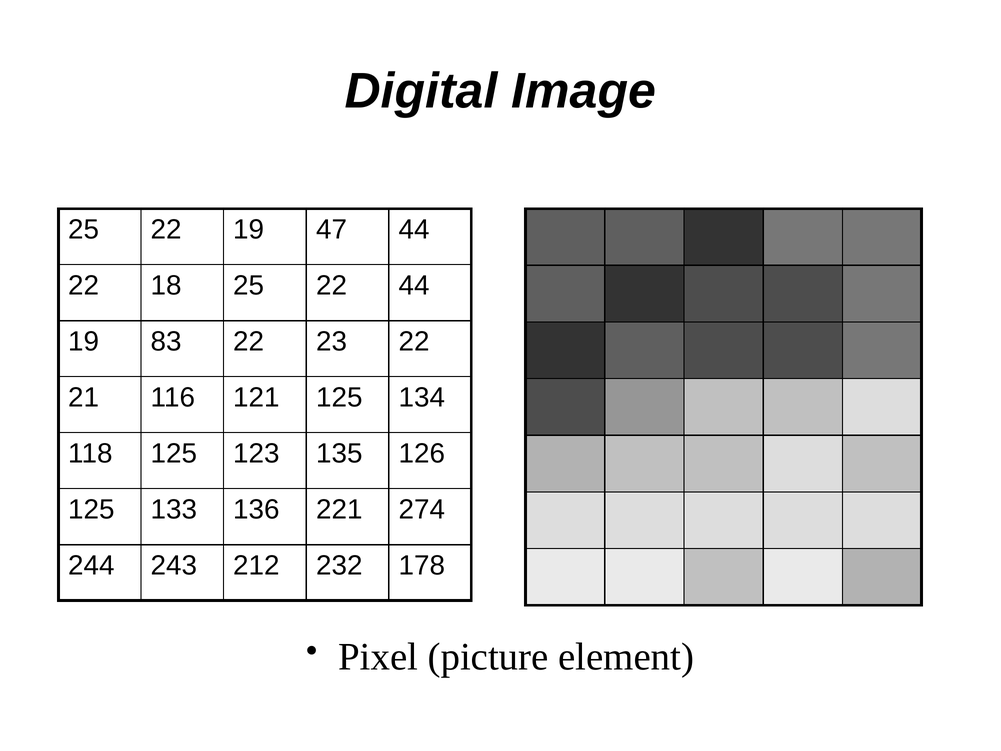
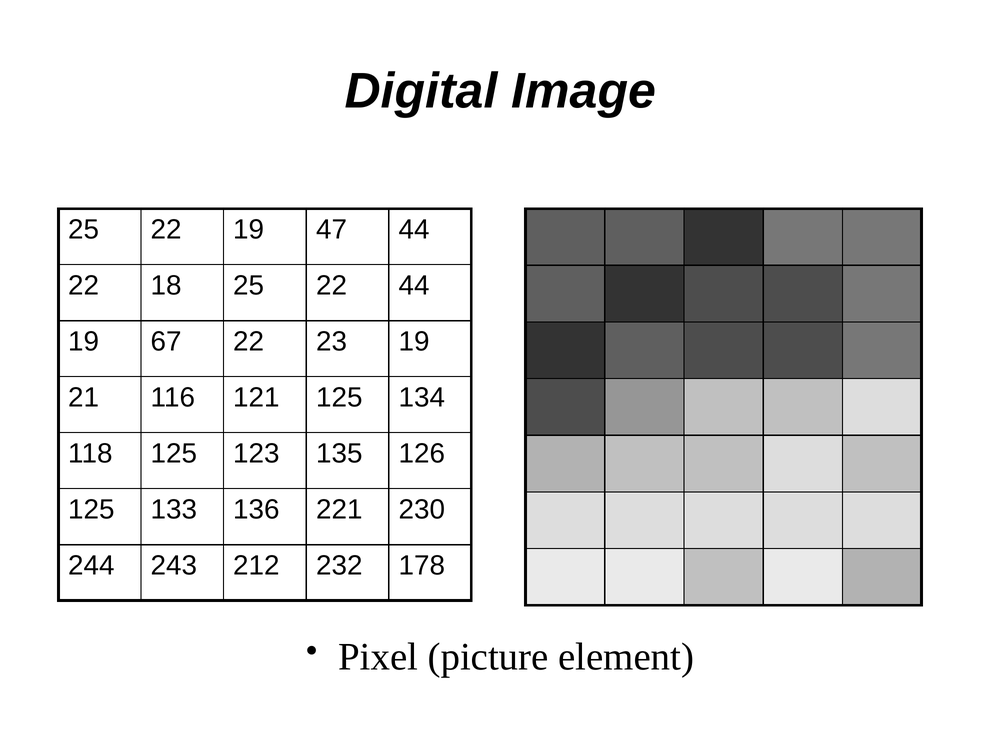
83: 83 -> 67 (166, 342)
23 22: 22 -> 19 (414, 342)
274: 274 -> 230 (422, 509)
